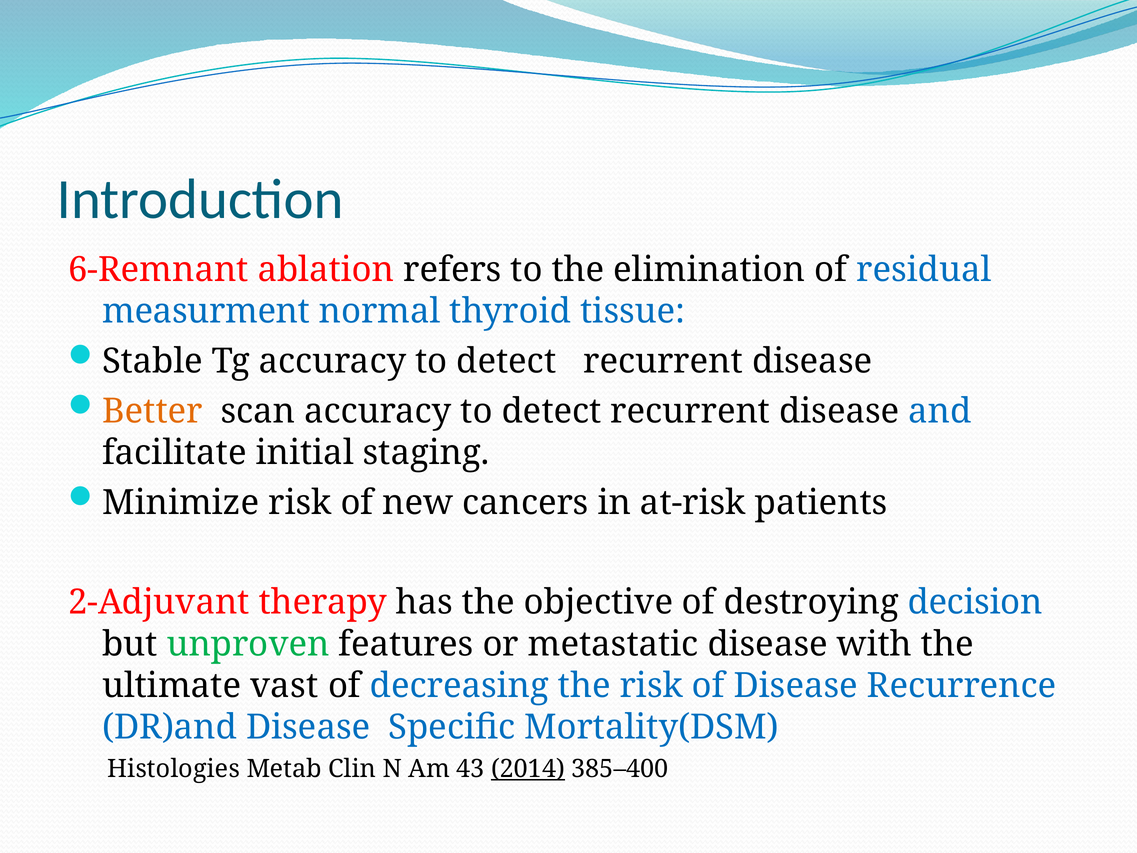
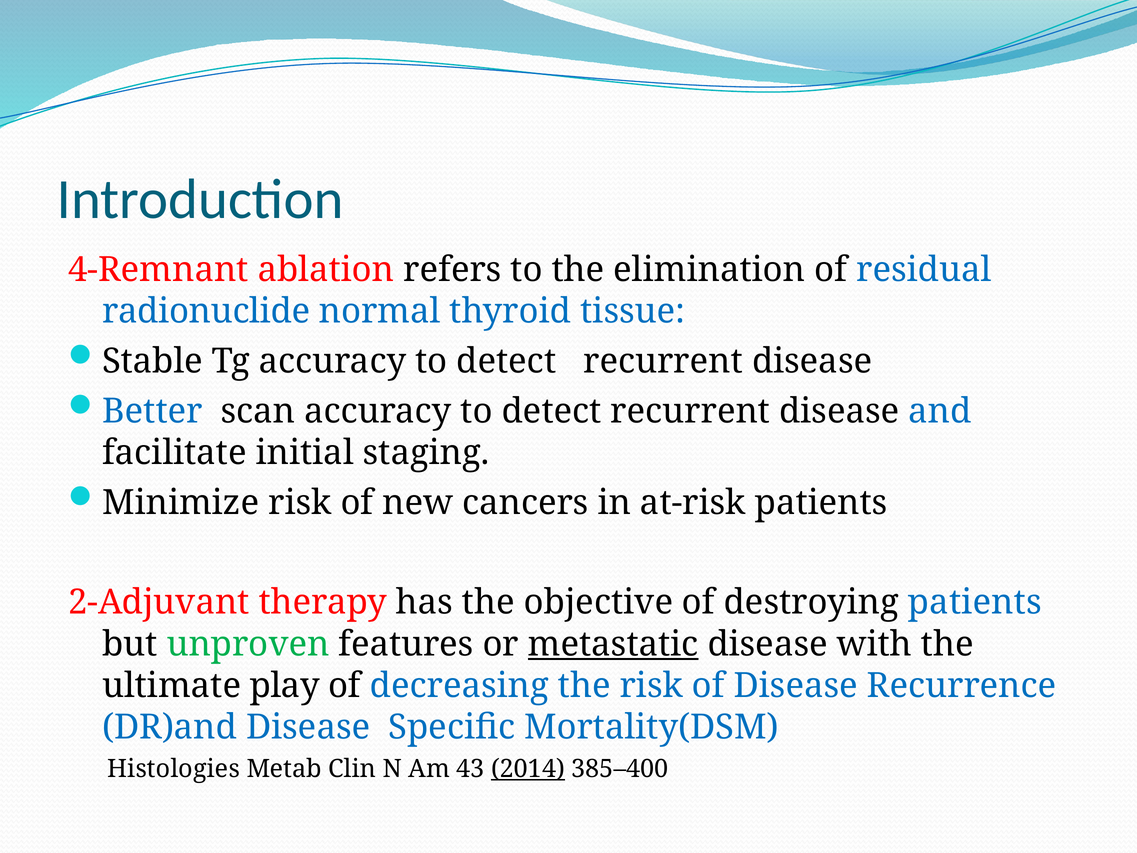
6-Remnant: 6-Remnant -> 4-Remnant (158, 270)
measurment: measurment -> radionuclide (206, 311)
Better colour: orange -> blue (152, 411)
destroying decision: decision -> patients (975, 602)
metastatic underline: none -> present (613, 644)
vast: vast -> play (285, 686)
